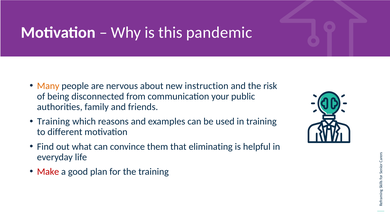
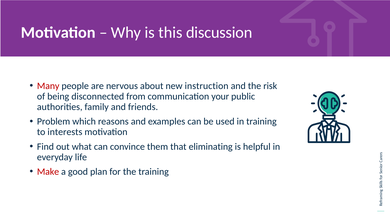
pandemic: pandemic -> discussion (219, 33)
Many colour: orange -> red (48, 86)
Training: Training -> Problem (54, 122)
different: different -> interests (65, 132)
